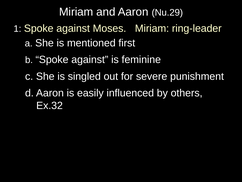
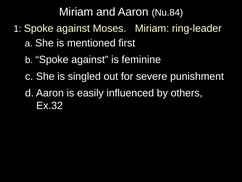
Nu.29: Nu.29 -> Nu.84 (167, 13)
